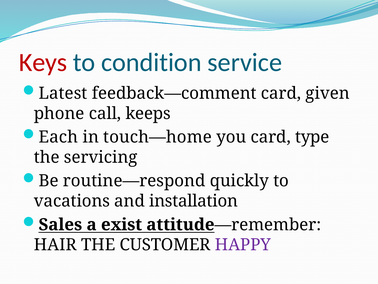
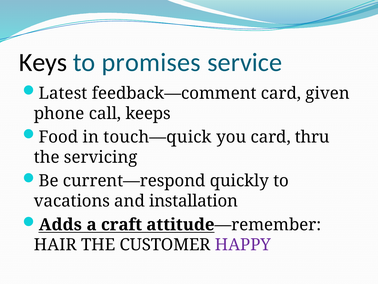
Keys colour: red -> black (43, 62)
condition: condition -> promises (151, 62)
Each: Each -> Food (58, 137)
touch—home: touch—home -> touch—quick (157, 137)
type: type -> thru (312, 137)
routine—respond: routine—respond -> current—respond (134, 181)
Sales: Sales -> Adds (60, 224)
exist: exist -> craft (122, 224)
